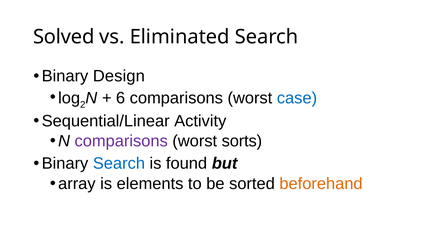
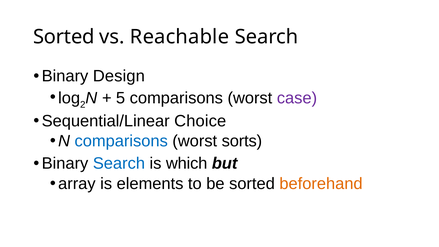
Solved: Solved -> Sorted (64, 37)
Eliminated: Eliminated -> Reachable (180, 37)
6: 6 -> 5 (121, 98)
case colour: blue -> purple (297, 98)
Activity: Activity -> Choice (200, 121)
comparisons colour: purple -> blue (121, 141)
found: found -> which (187, 163)
